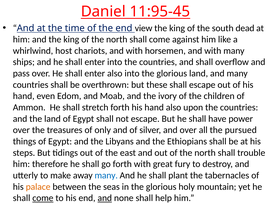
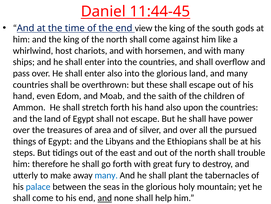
11:95-45: 11:95-45 -> 11:44-45 (160, 11)
dead: dead -> gods (245, 28)
ivory: ivory -> saith (167, 96)
only: only -> area (103, 130)
palace colour: orange -> blue (38, 186)
come underline: present -> none (43, 197)
